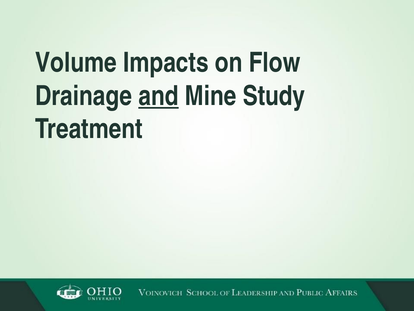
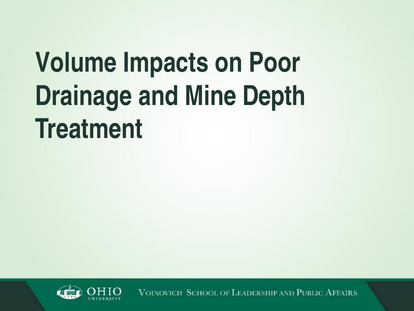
Flow: Flow -> Poor (275, 63)
and underline: present -> none (159, 96)
Study: Study -> Depth (274, 96)
